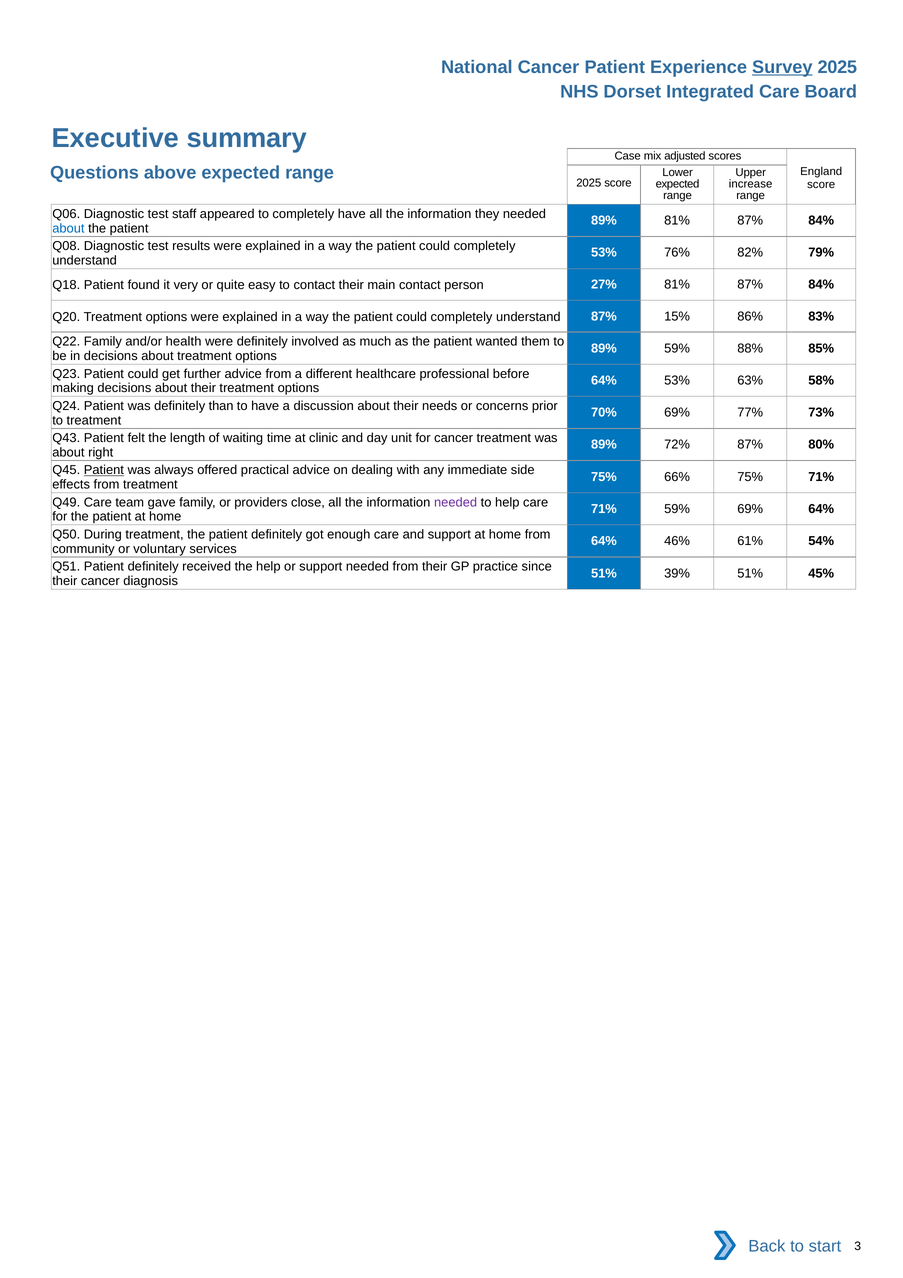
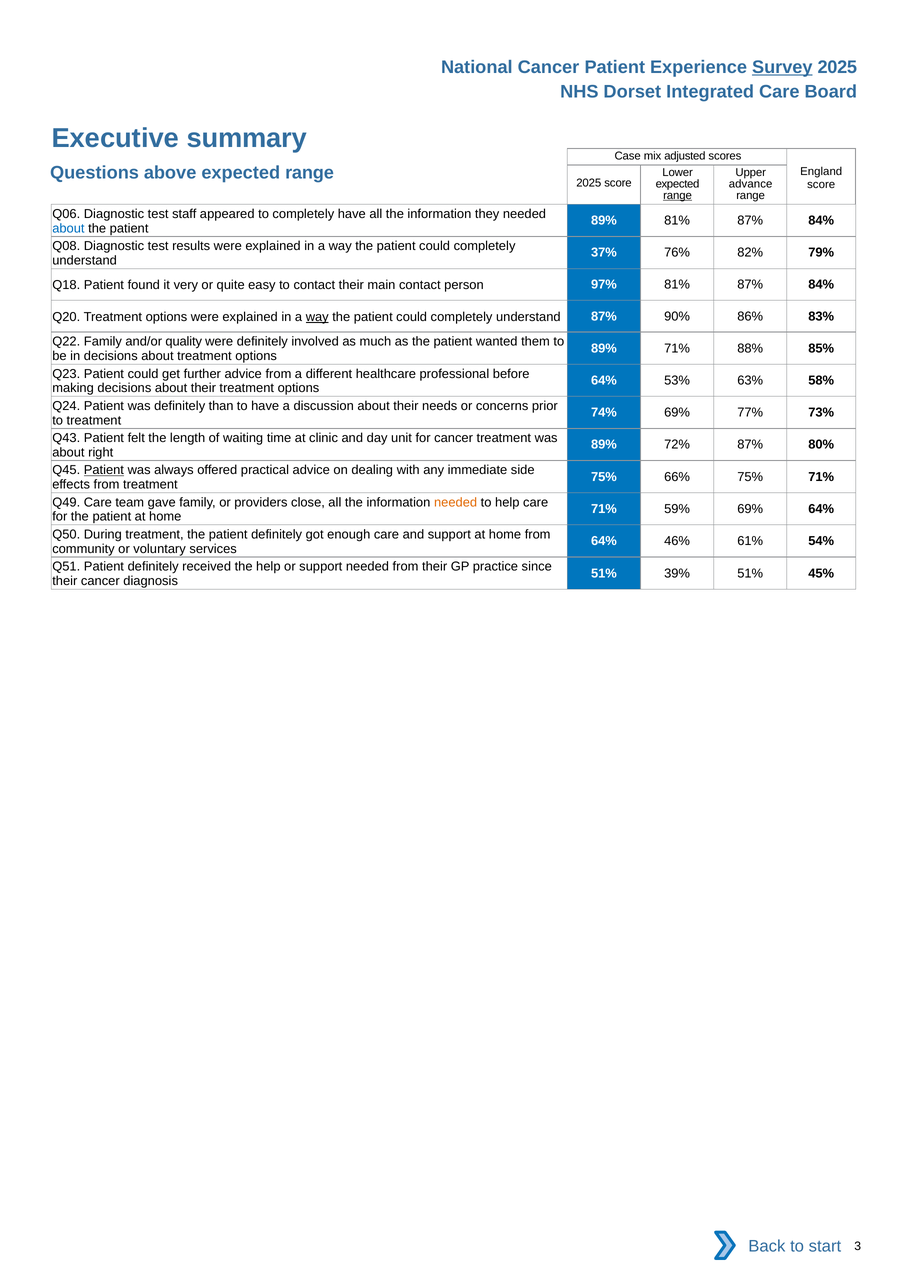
increase: increase -> advance (751, 184)
range underline: none -> present (678, 195)
53%: 53% -> 37% (604, 253)
27%: 27% -> 97% (604, 285)
way underline: none -> present (317, 317)
15%: 15% -> 90% (677, 316)
health: health -> quality (184, 342)
89% 59%: 59% -> 71% (677, 348)
70%: 70% -> 74% (604, 413)
needed colour: purple -> orange (456, 502)
